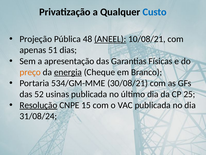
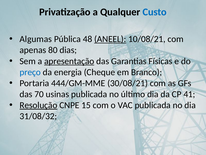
Projeção: Projeção -> Algumas (36, 39)
51: 51 -> 80 (53, 50)
apresentação underline: none -> present (69, 61)
preço colour: orange -> blue (30, 72)
energia underline: present -> none (68, 72)
534/GM-MME: 534/GM-MME -> 444/GM-MME (78, 83)
52: 52 -> 70 (39, 94)
25: 25 -> 41 (189, 94)
31/08/24: 31/08/24 -> 31/08/32 (38, 116)
